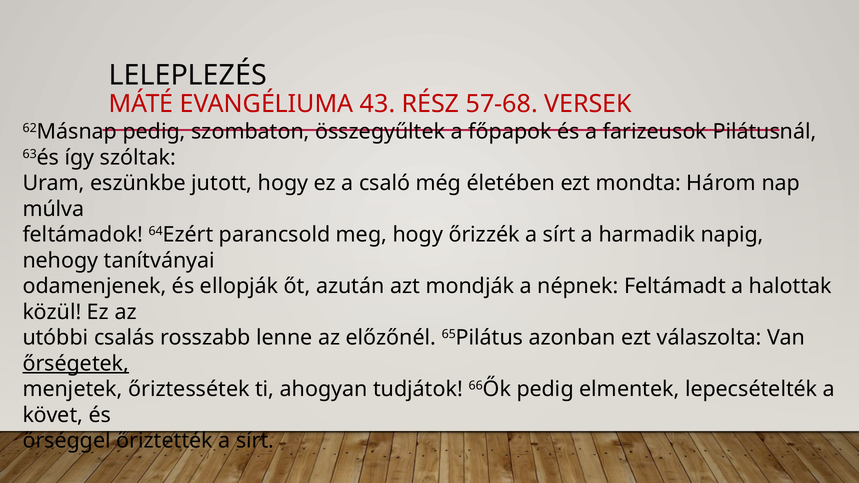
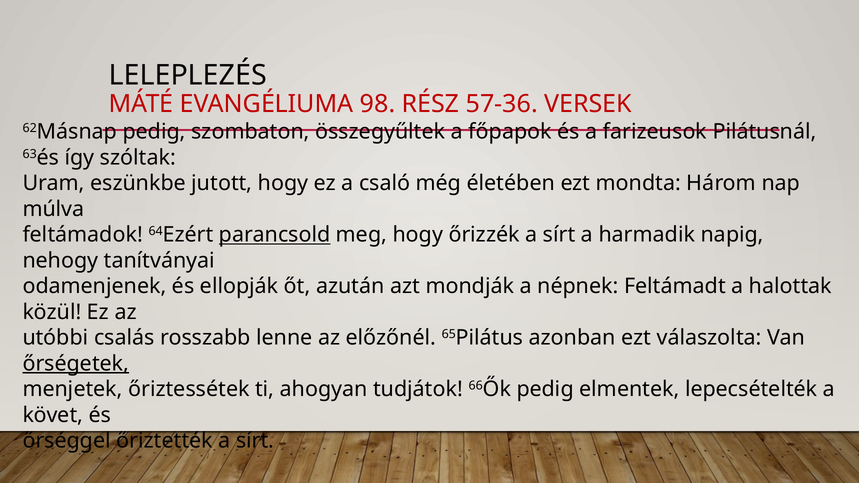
43: 43 -> 98 (378, 104)
57-68: 57-68 -> 57-36 (502, 104)
parancsold underline: none -> present (275, 235)
